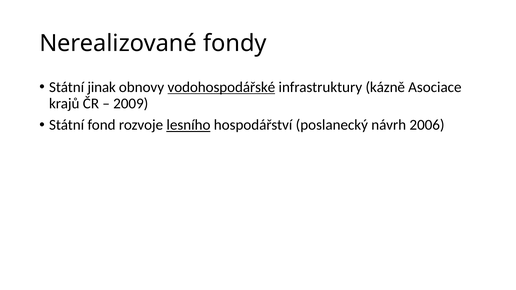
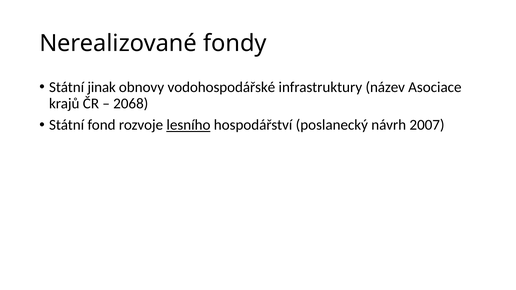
vodohospodářské underline: present -> none (221, 87)
kázně: kázně -> název (385, 87)
2009: 2009 -> 2068 (131, 103)
2006: 2006 -> 2007 (427, 125)
